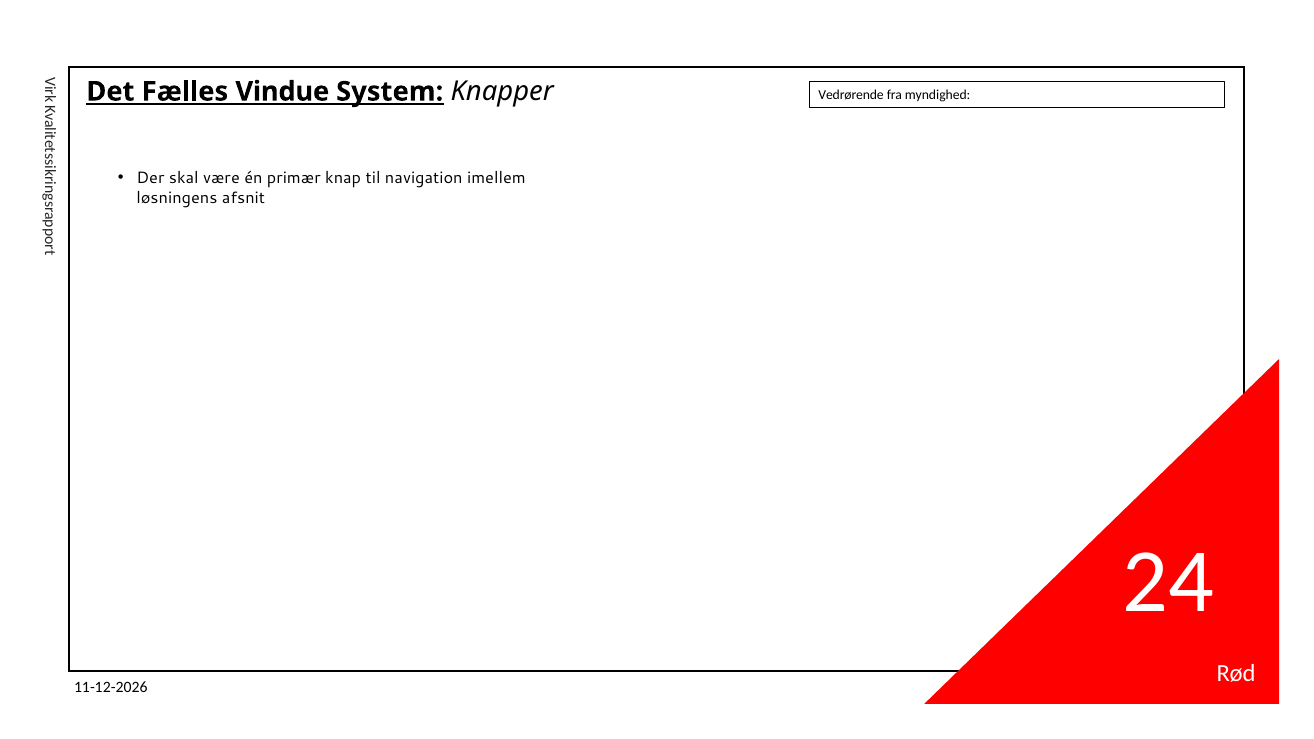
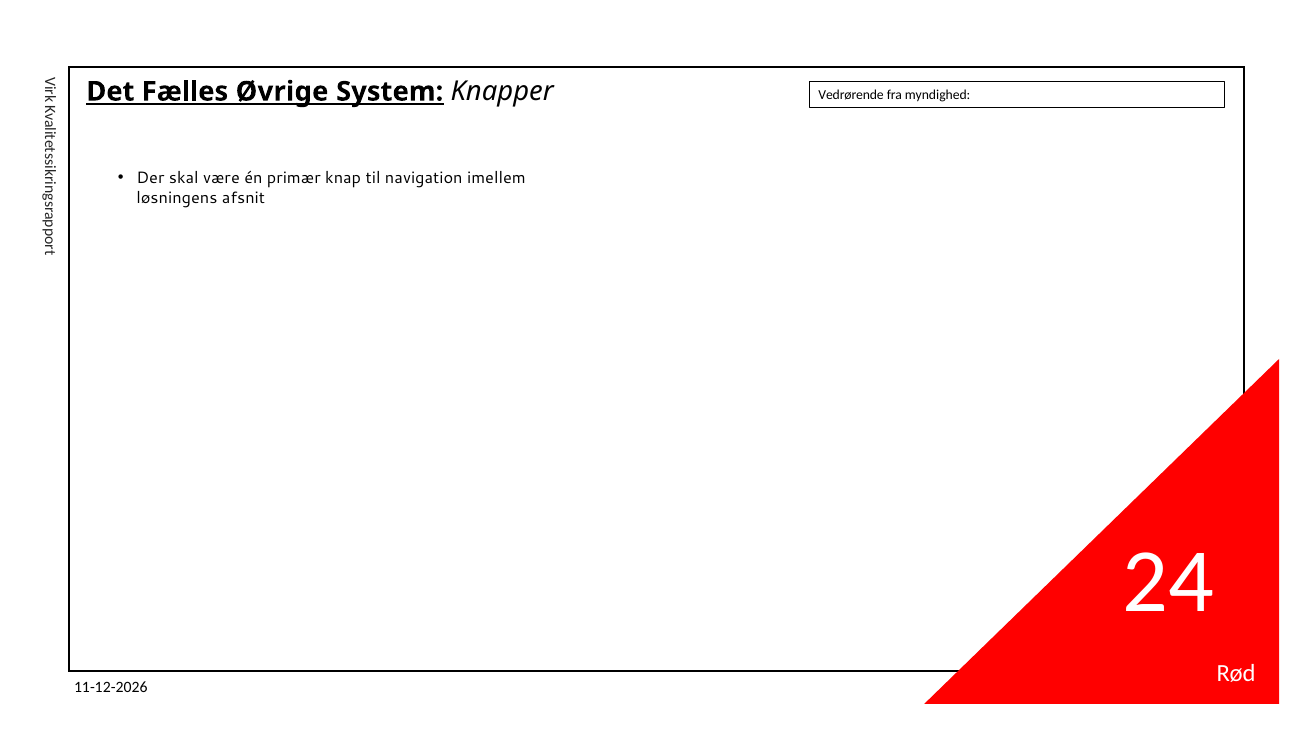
Vindue: Vindue -> Øvrige (282, 92)
